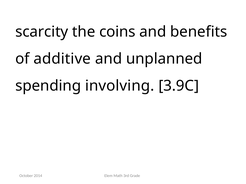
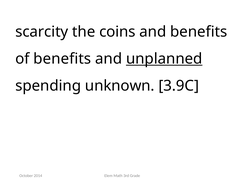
of additive: additive -> benefits (62, 59)
unplanned underline: none -> present (164, 59)
involving: involving -> unknown (120, 86)
